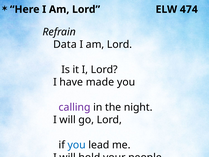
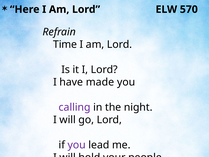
474: 474 -> 570 (189, 9)
Data: Data -> Time (65, 44)
you colour: blue -> purple (77, 145)
